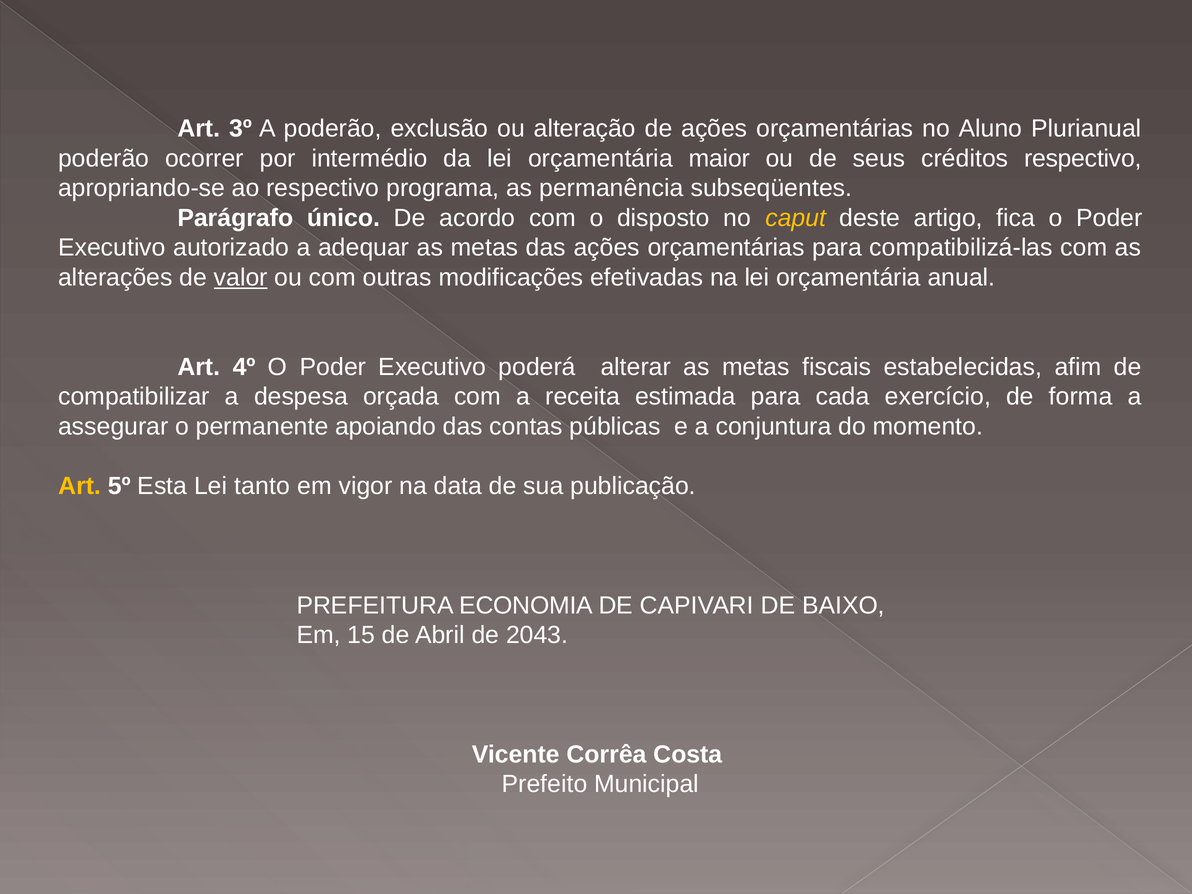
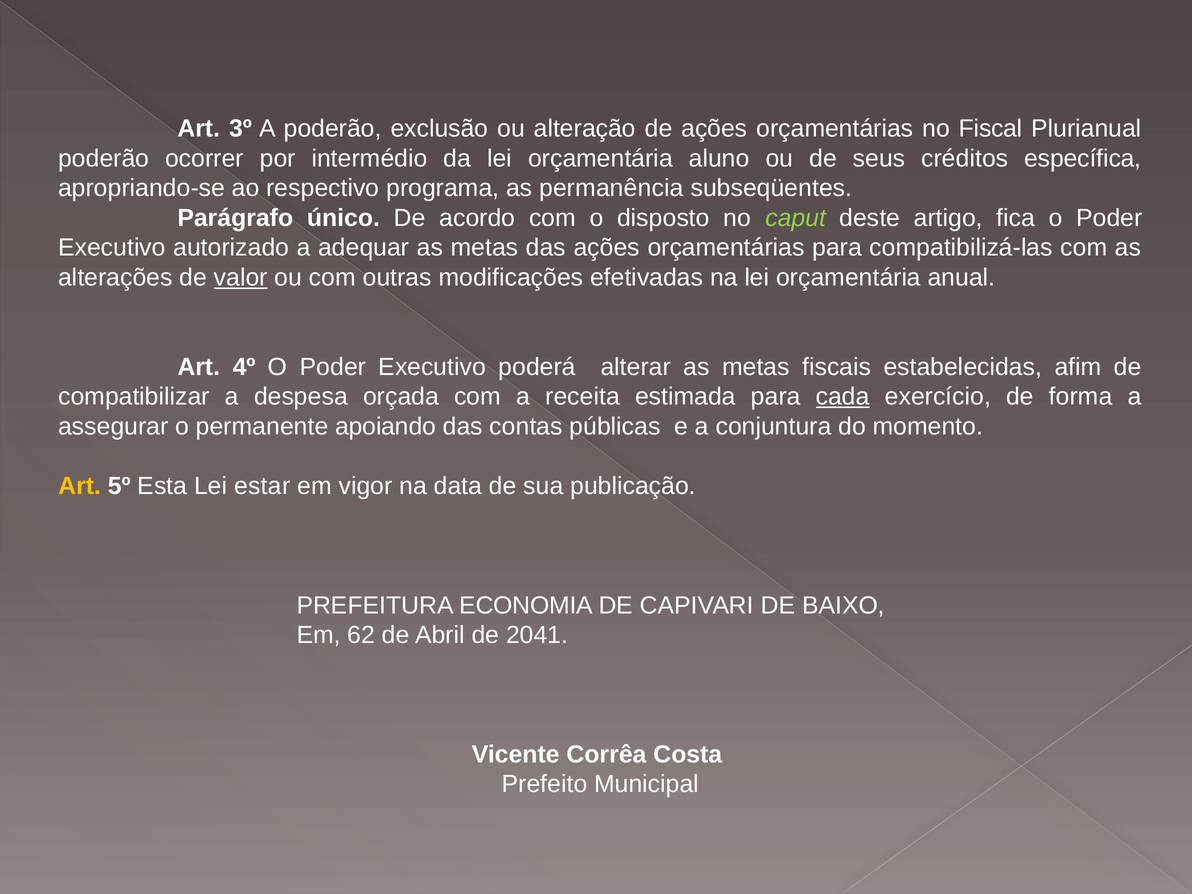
Aluno: Aluno -> Fiscal (991, 129)
maior: maior -> aluno (719, 158)
créditos respectivo: respectivo -> específica (1083, 158)
caput colour: yellow -> light green (796, 218)
cada underline: none -> present (843, 397)
tanto: tanto -> estar (262, 486)
15: 15 -> 62 (361, 635)
2043: 2043 -> 2041 (537, 635)
